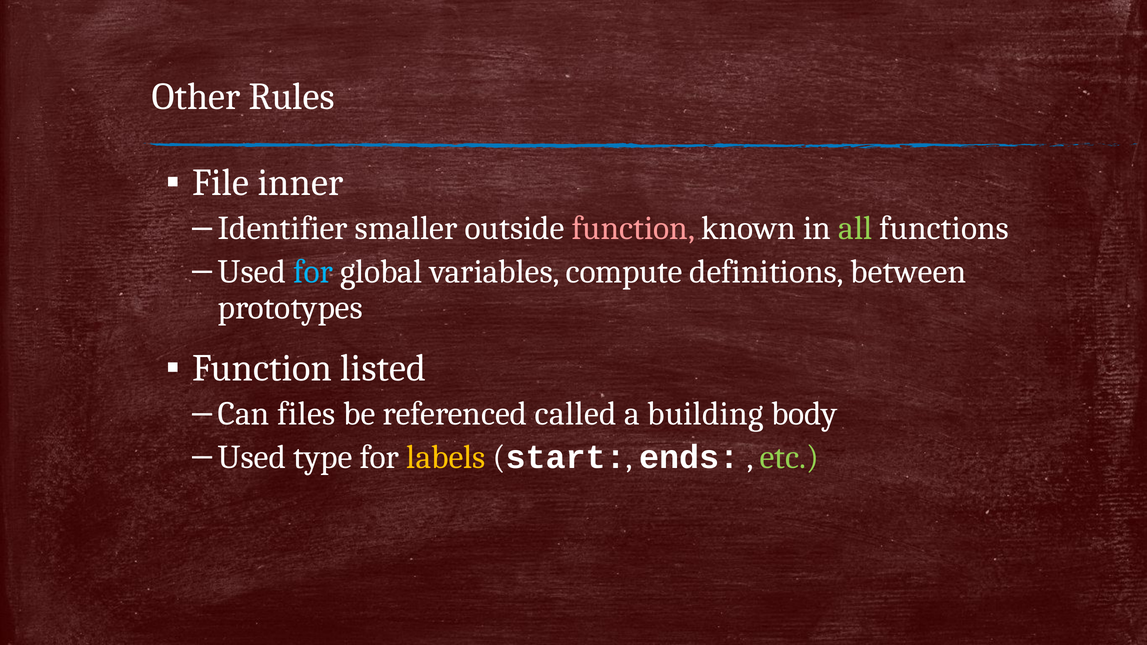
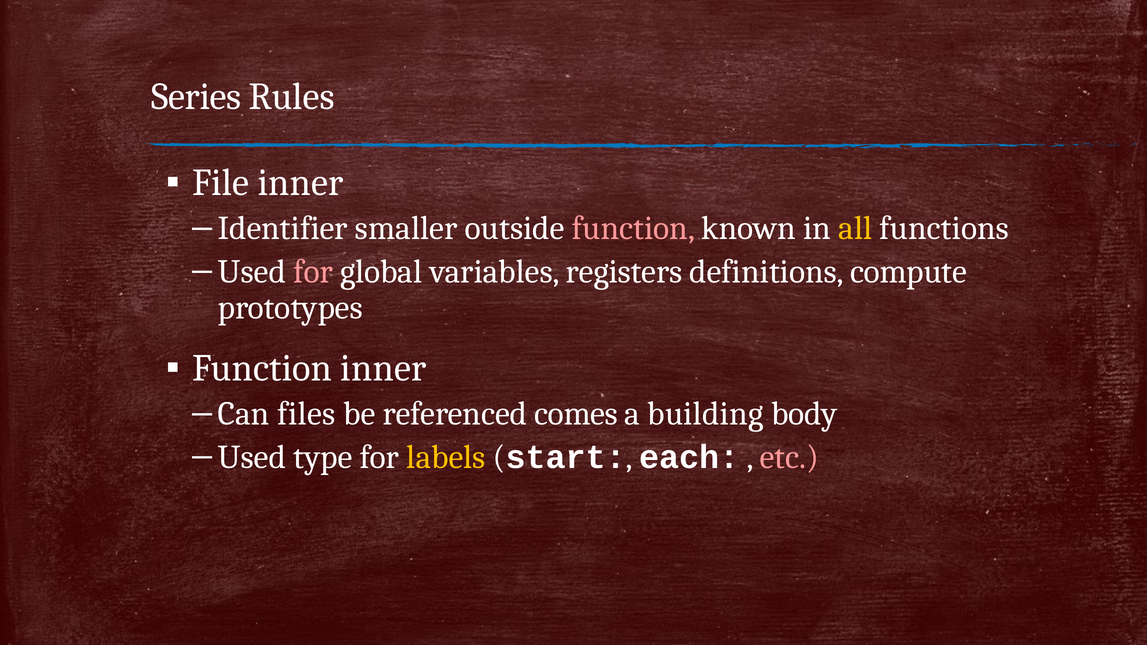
Other: Other -> Series (196, 97)
all colour: light green -> yellow (855, 228)
for colour: light blue -> pink (313, 272)
compute: compute -> registers (624, 272)
between: between -> compute (908, 272)
Function listed: listed -> inner (383, 368)
called: called -> comes (576, 414)
ends: ends -> each (689, 457)
etc colour: light green -> pink (789, 457)
